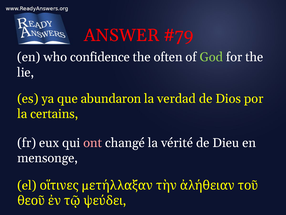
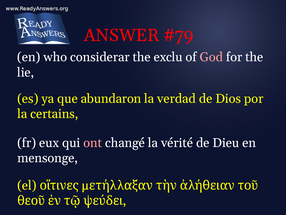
confidence: confidence -> considerar (100, 57)
often: often -> exclu (168, 57)
God colour: light green -> pink (211, 57)
